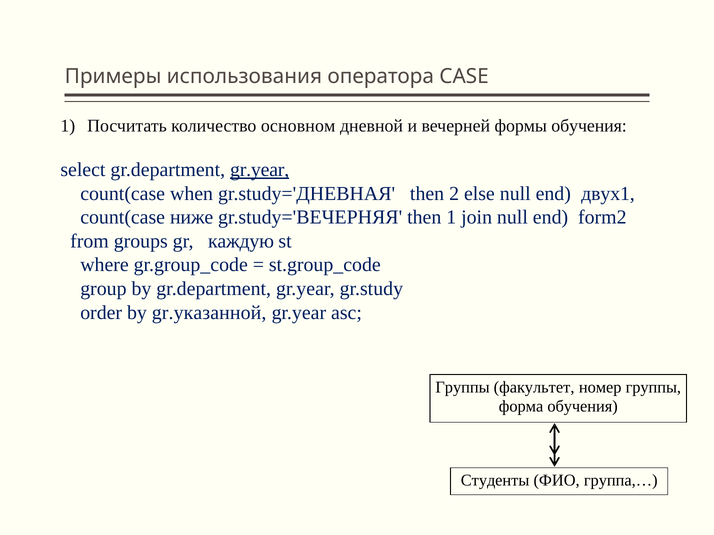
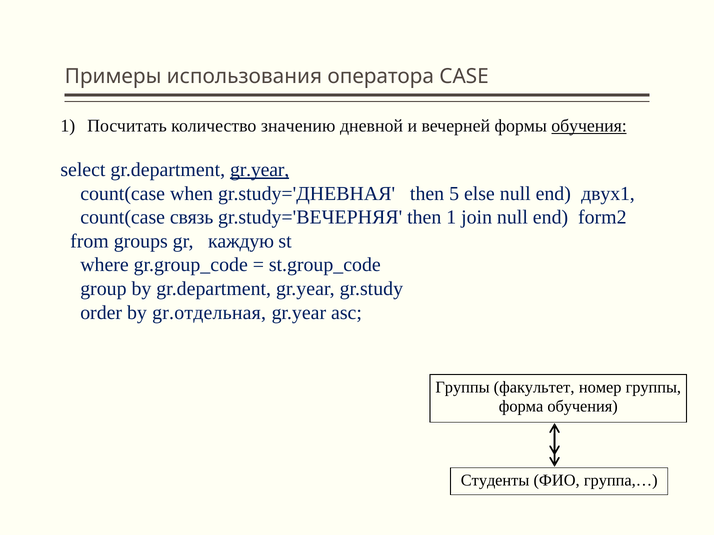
основном: основном -> значению (298, 126)
обучения underline: none -> present (589, 126)
2: 2 -> 5 (454, 194)
ниже: ниже -> связь (192, 218)
gr.указанной: gr.указанной -> gr.отдельная (209, 313)
